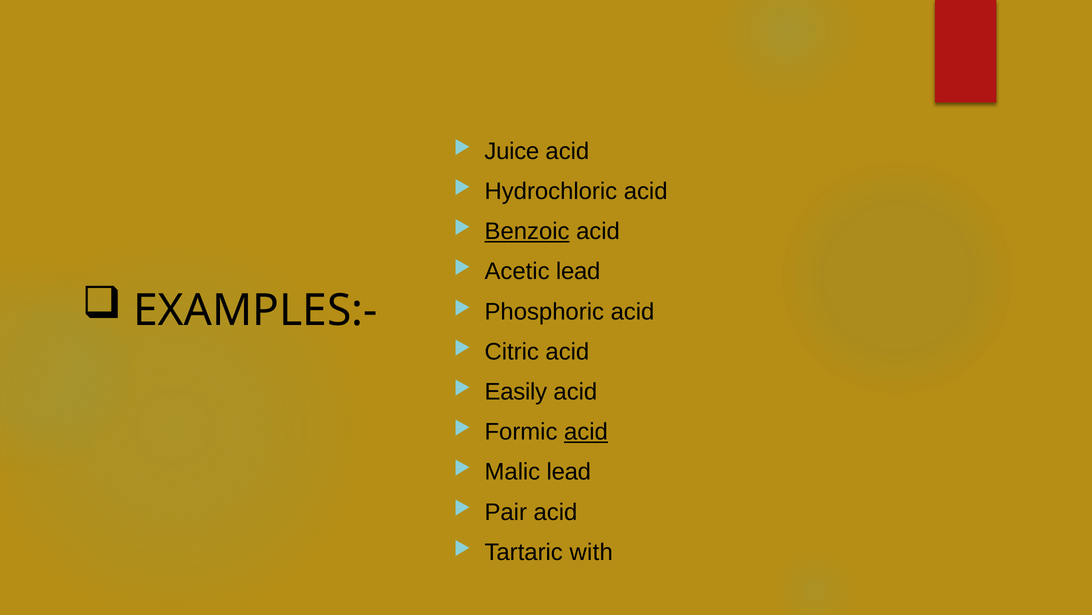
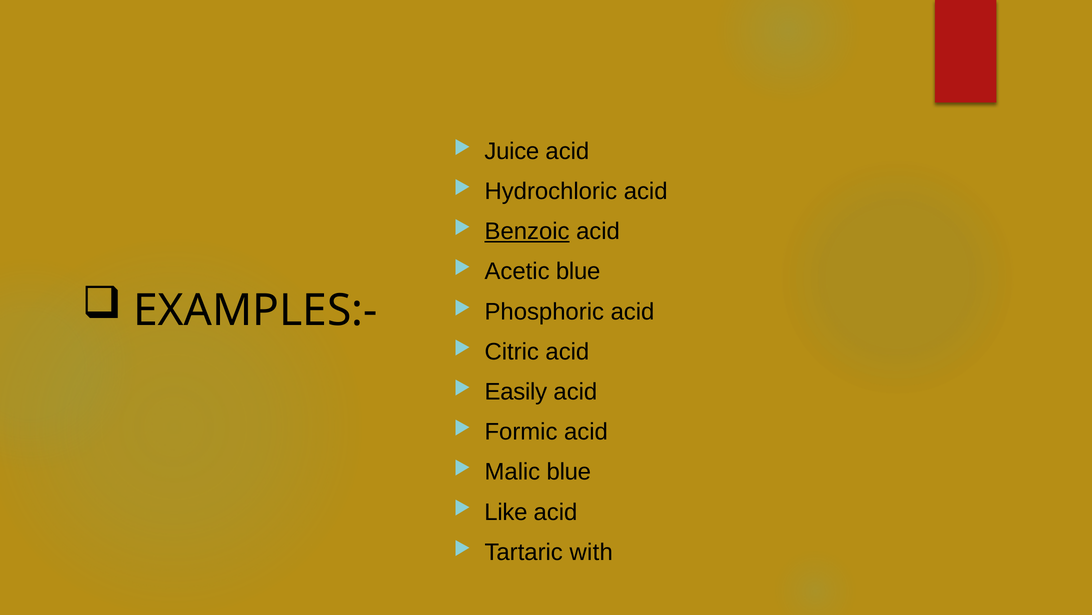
Acetic lead: lead -> blue (578, 271)
acid underline: present -> none (586, 431)
Malic lead: lead -> blue (569, 471)
Pair: Pair -> Like (506, 512)
